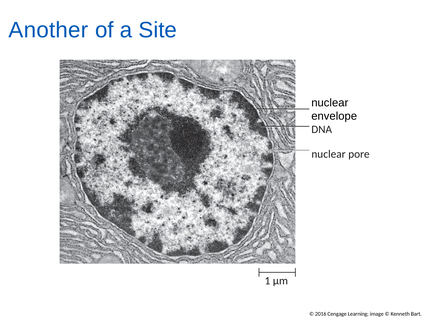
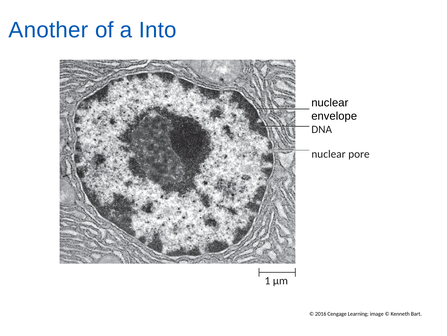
Site: Site -> Into (158, 30)
